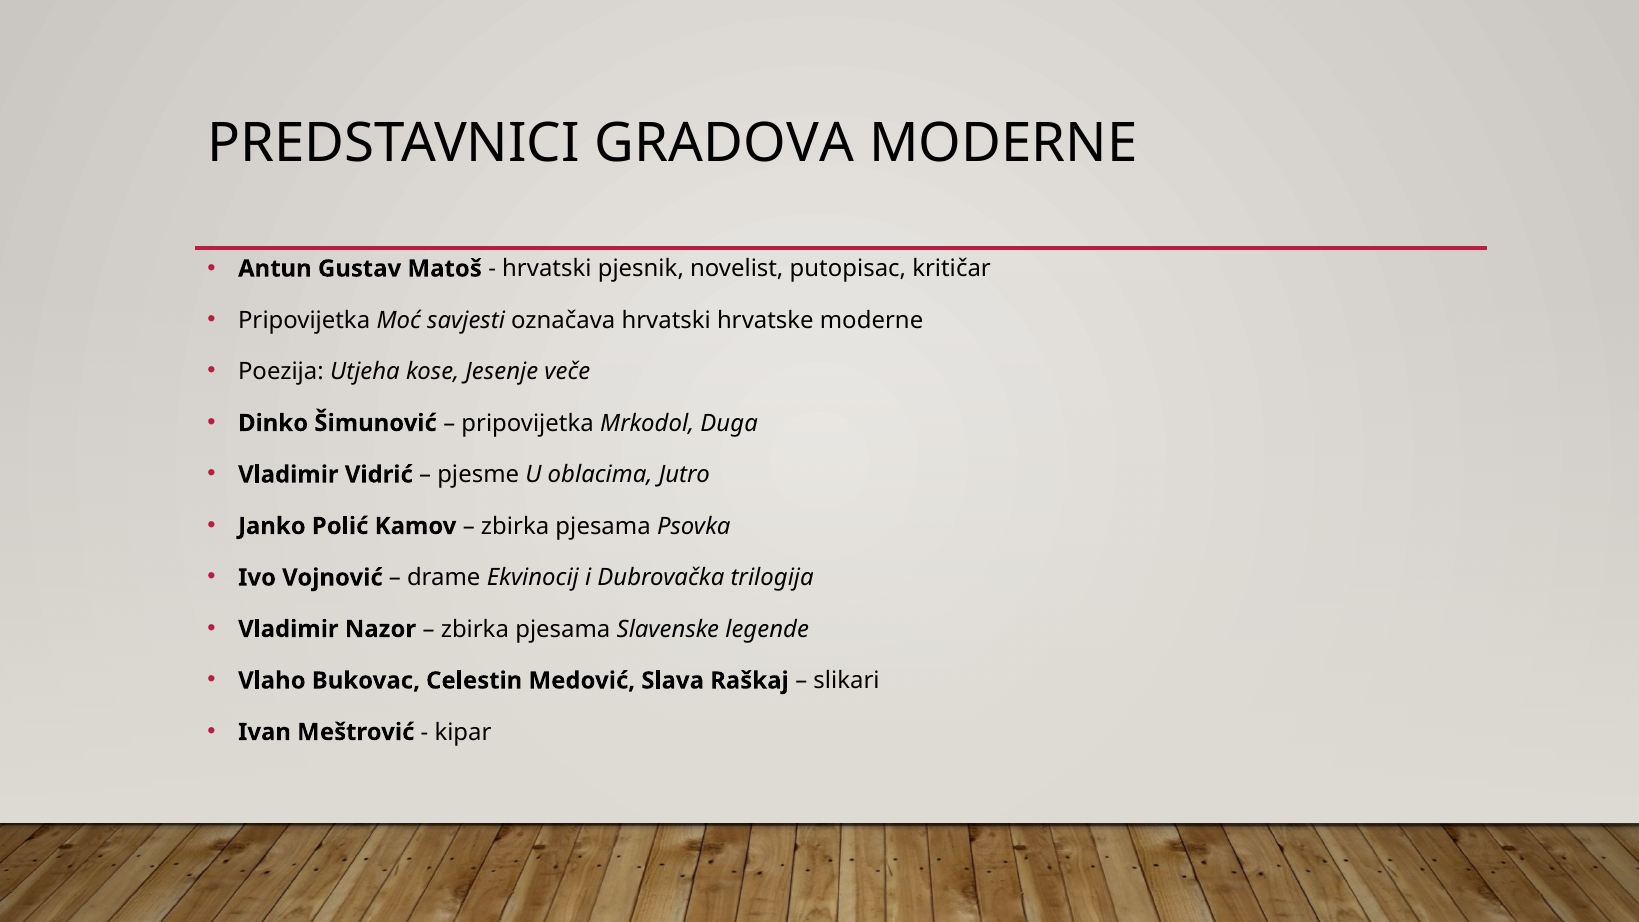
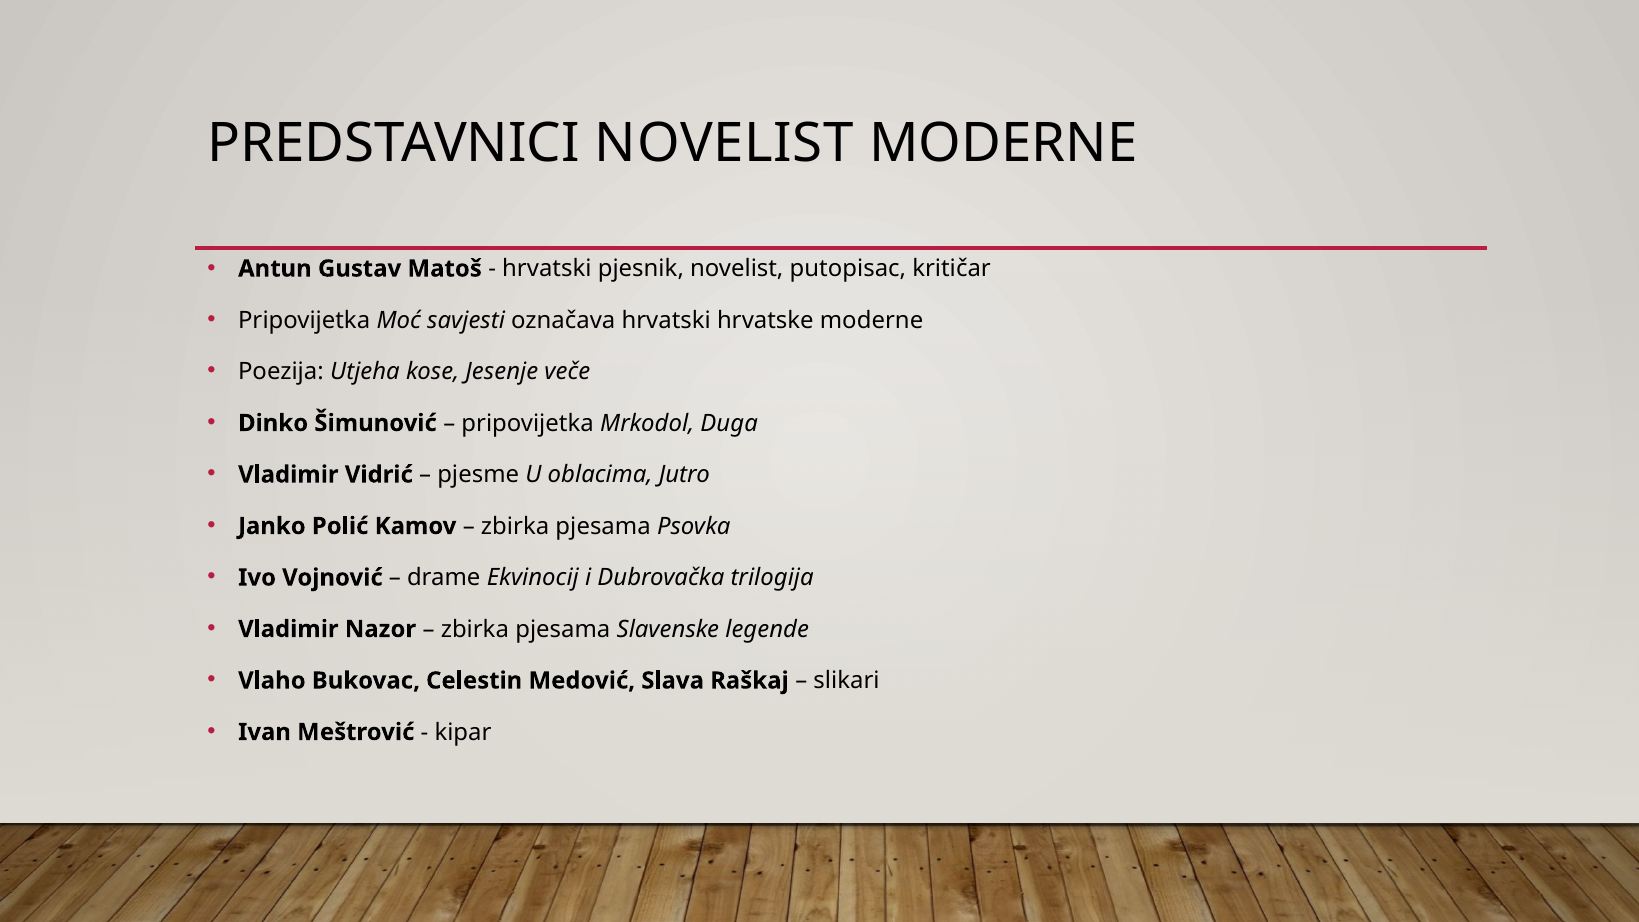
PREDSTAVNICI GRADOVA: GRADOVA -> NOVELIST (724, 144)
